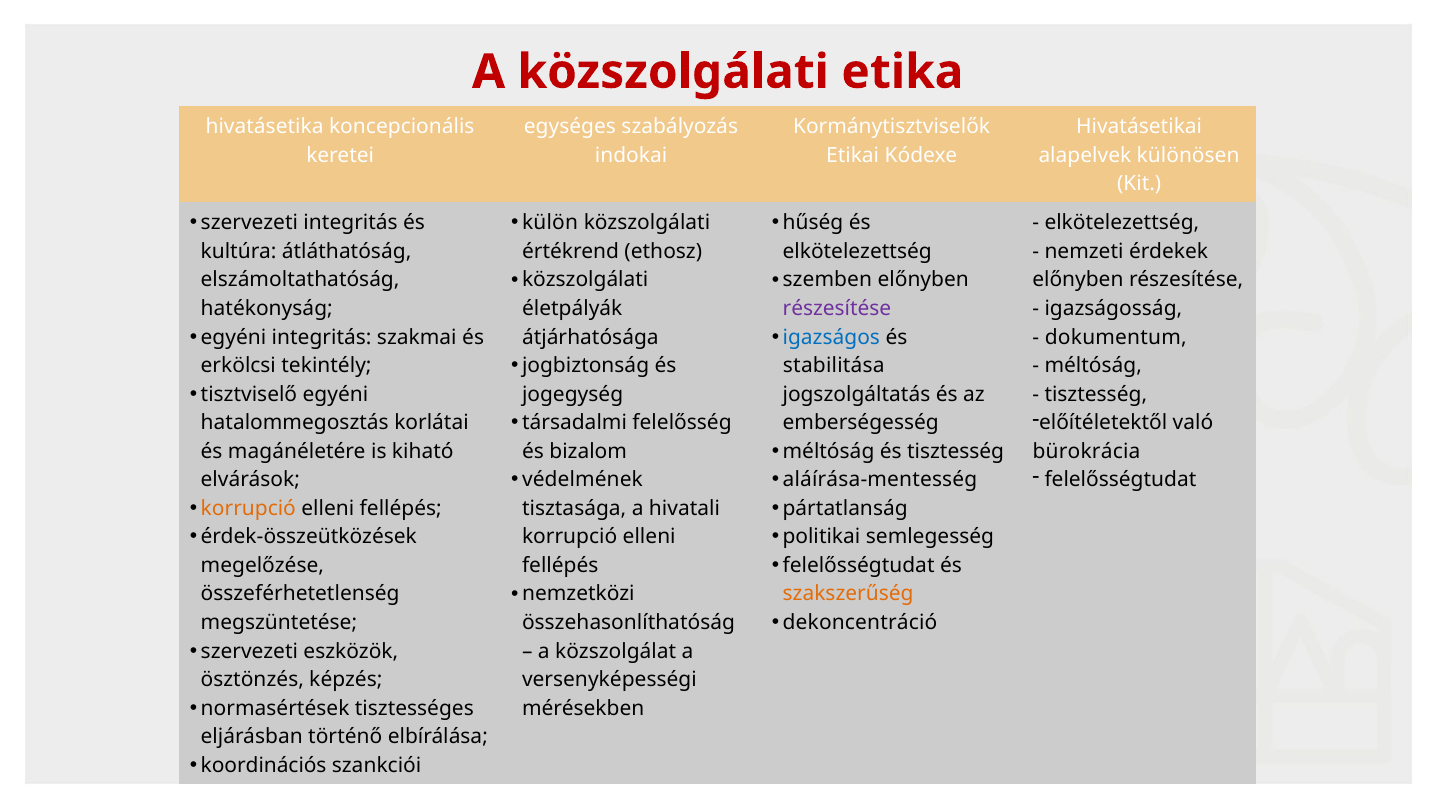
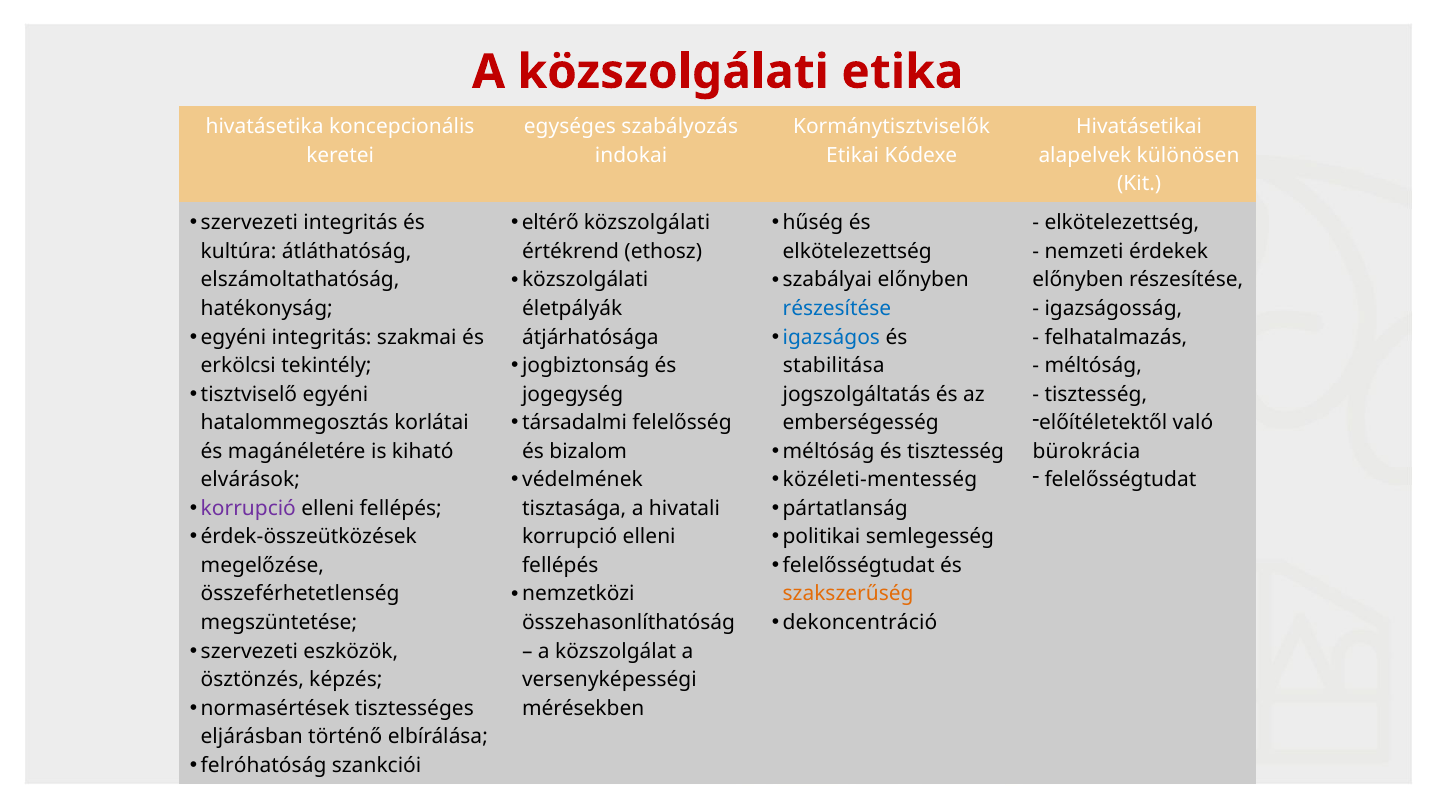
külön: külön -> eltérő (550, 223)
szemben: szemben -> szabályai (827, 280)
részesítése colour: purple -> blue (837, 308)
dokumentum: dokumentum -> felhatalmazás (1116, 337)
aláírása-mentesség: aláírása-mentesség -> közéleti-mentesség (880, 480)
korrupció colour: orange -> purple (248, 508)
koordinációs: koordinációs -> felróhatóság (264, 765)
